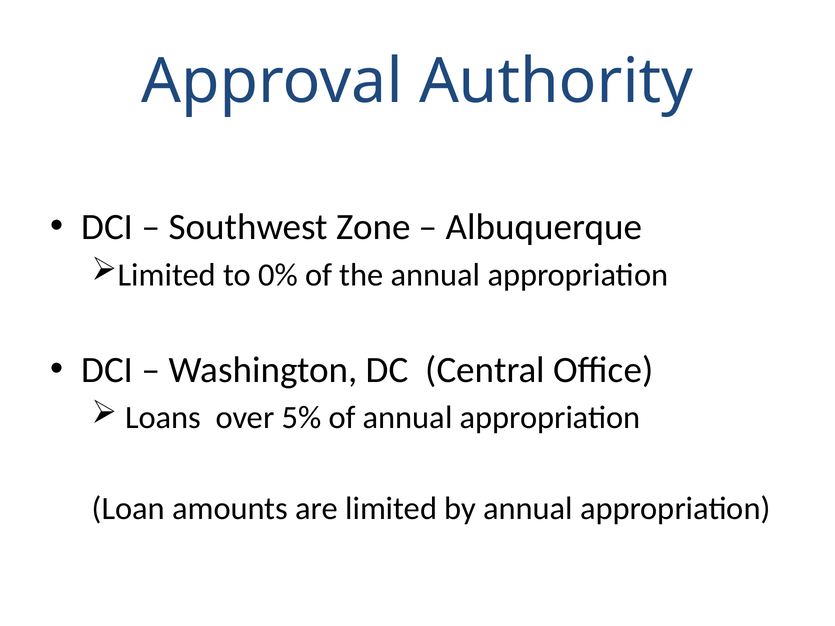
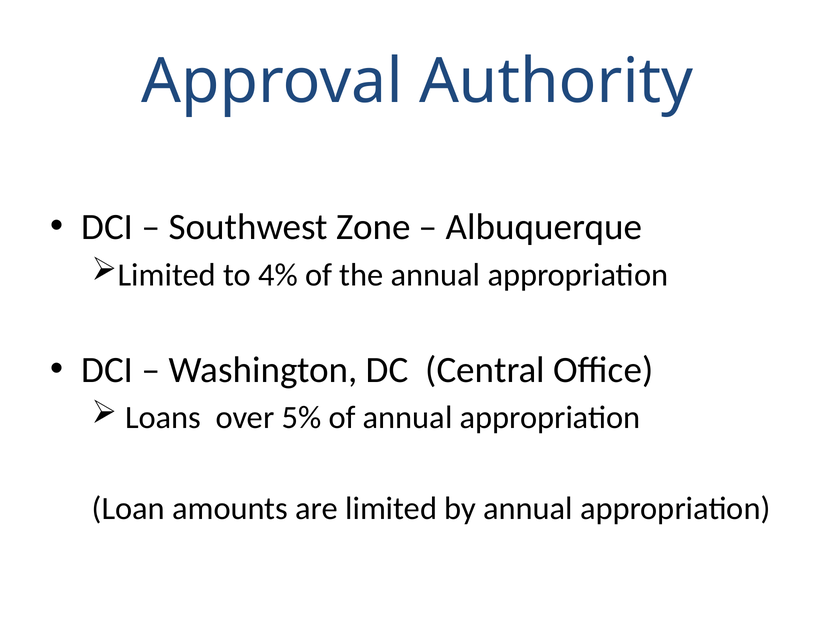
0%: 0% -> 4% (278, 275)
